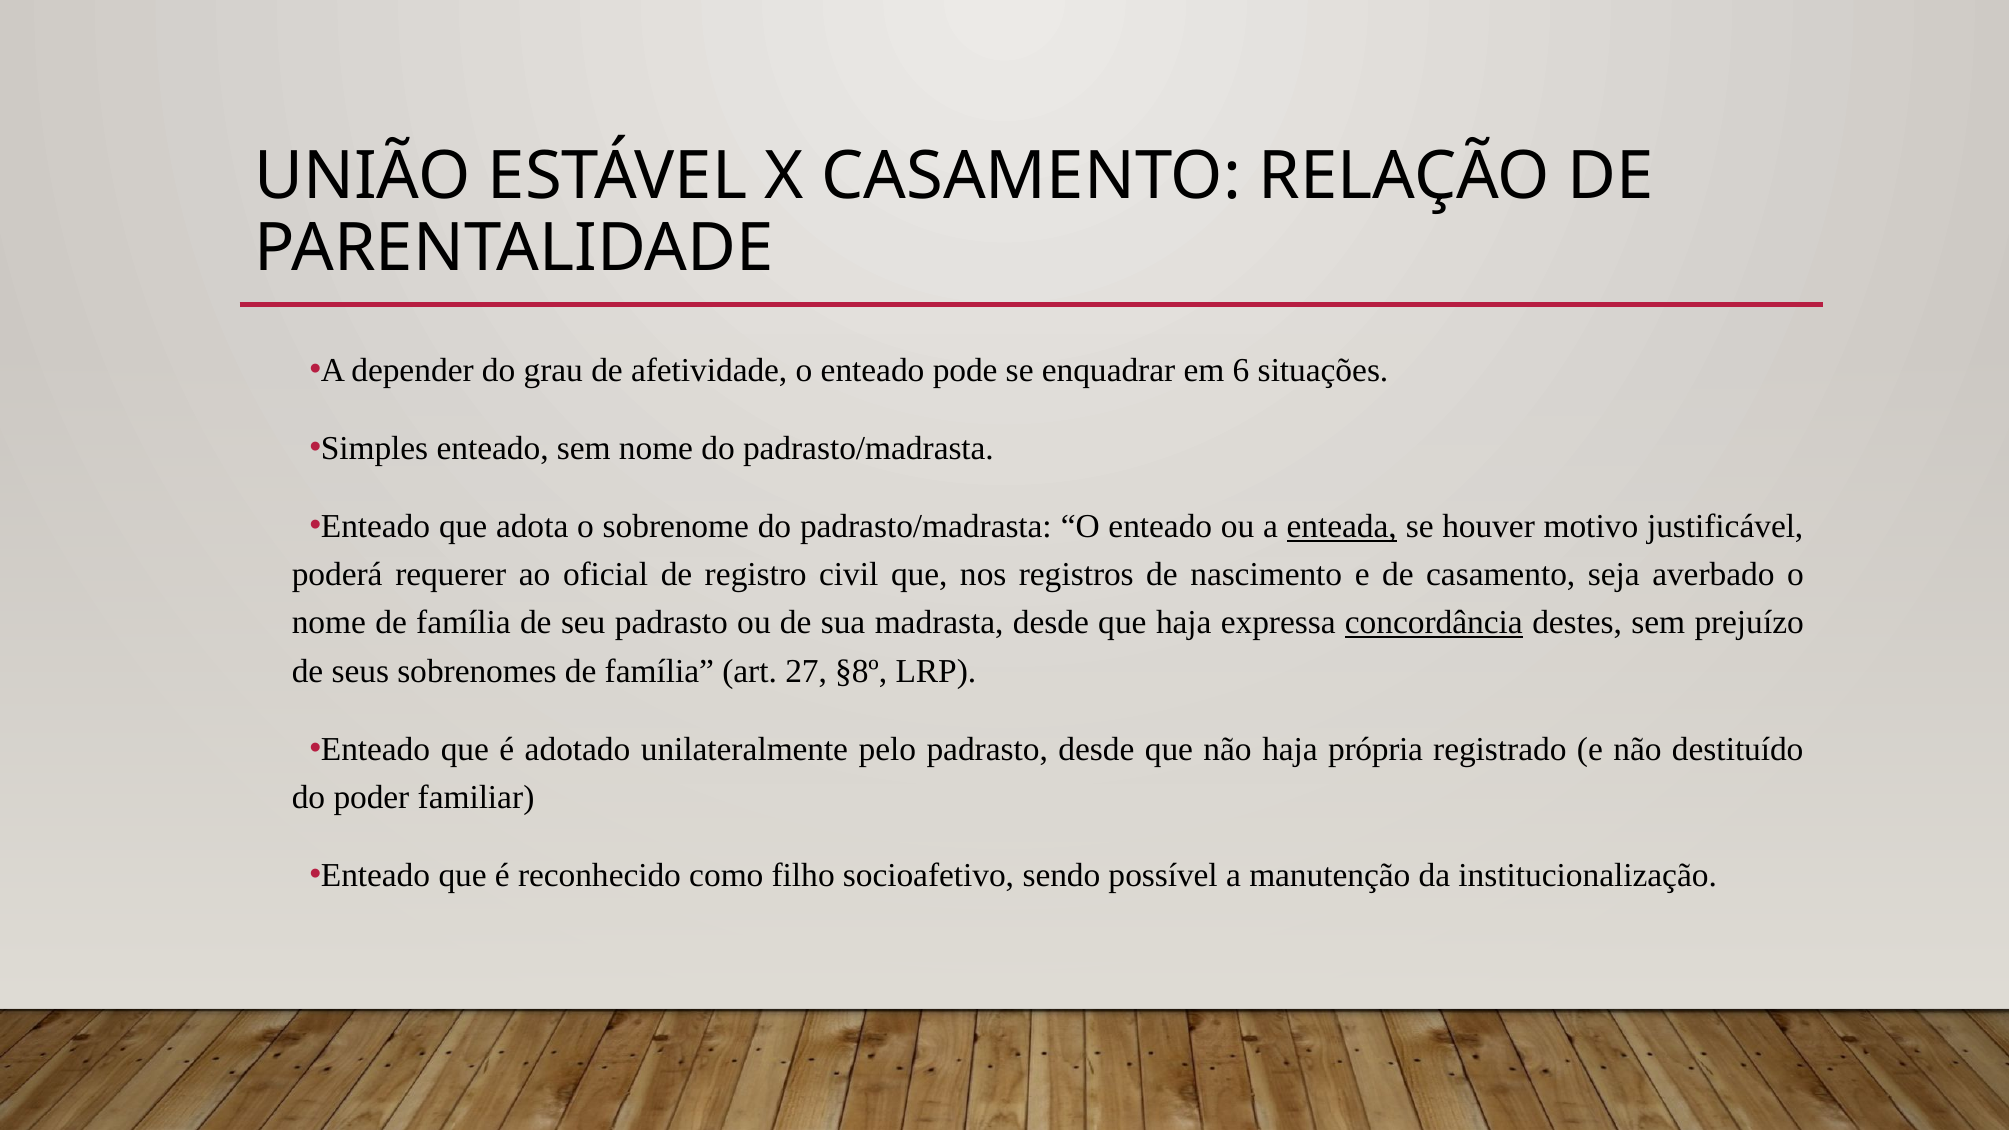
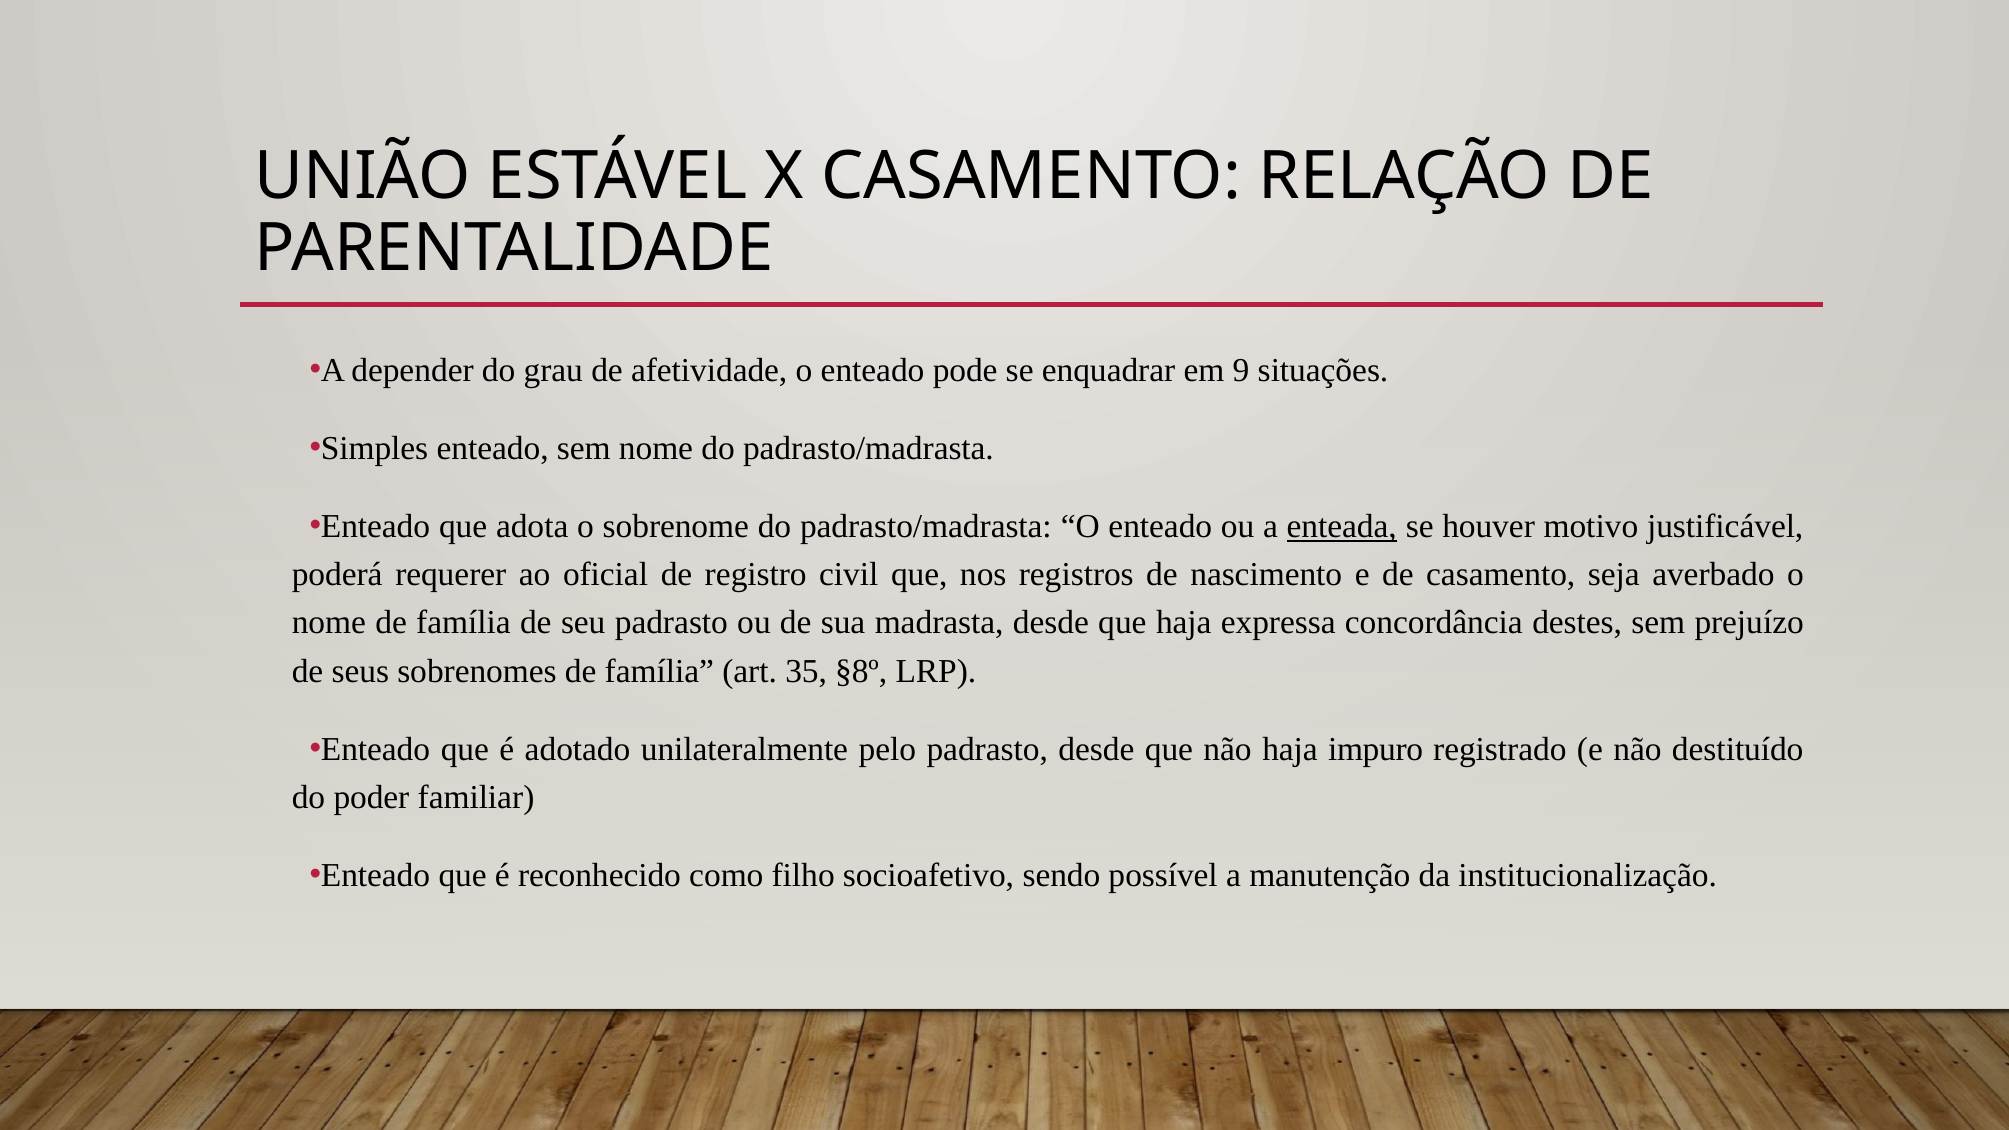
6: 6 -> 9 (1241, 370)
concordância underline: present -> none (1434, 623)
27: 27 -> 35 (806, 671)
própria: própria -> impuro (1376, 749)
